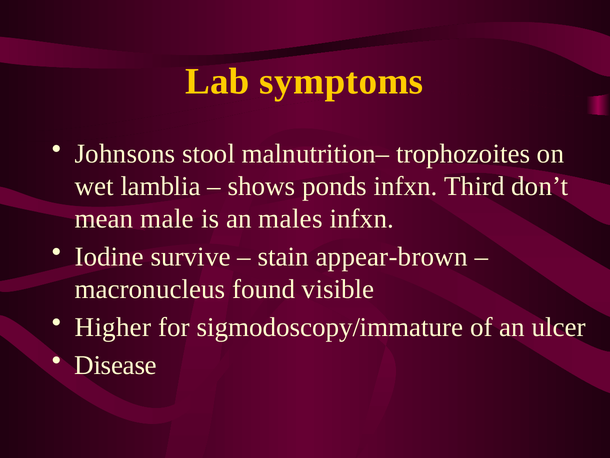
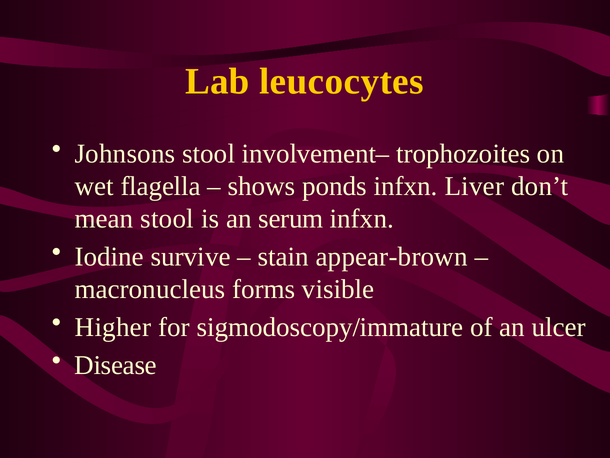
symptoms: symptoms -> leucocytes (341, 81)
malnutrition–: malnutrition– -> involvement– (316, 153)
lamblia: lamblia -> flagella (161, 186)
Third: Third -> Liver (474, 186)
mean male: male -> stool (167, 218)
males: males -> serum (291, 218)
found: found -> forms (264, 289)
